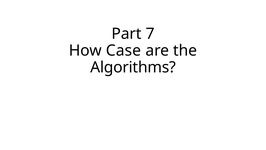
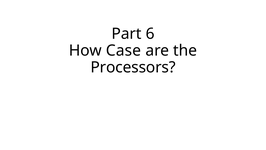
7: 7 -> 6 (150, 34)
Algorithms: Algorithms -> Processors (133, 67)
